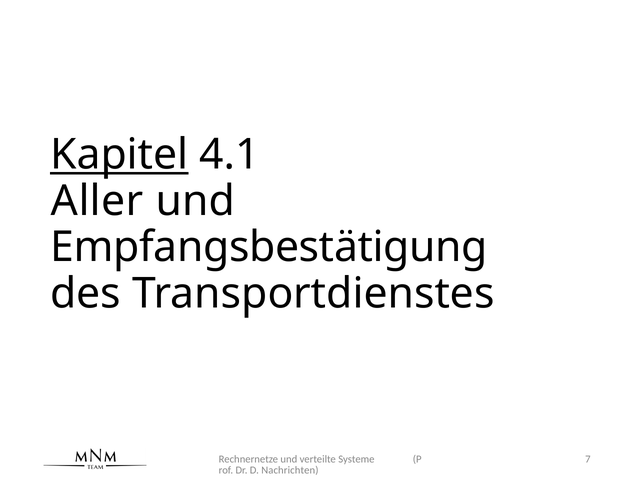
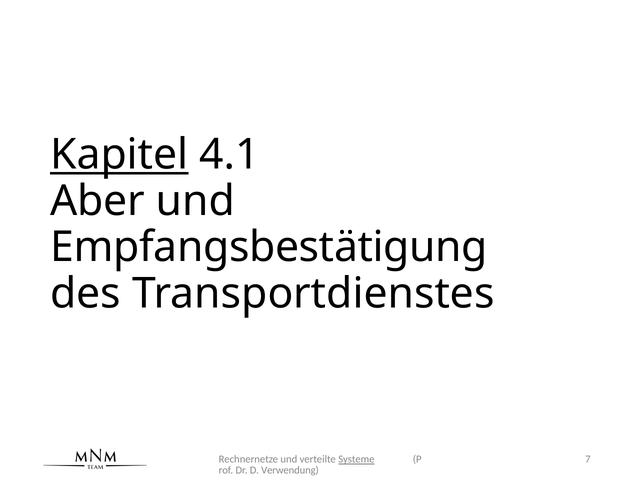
Aller: Aller -> Aber (98, 201)
Systeme underline: none -> present (356, 459)
Nachrichten: Nachrichten -> Verwendung (290, 470)
